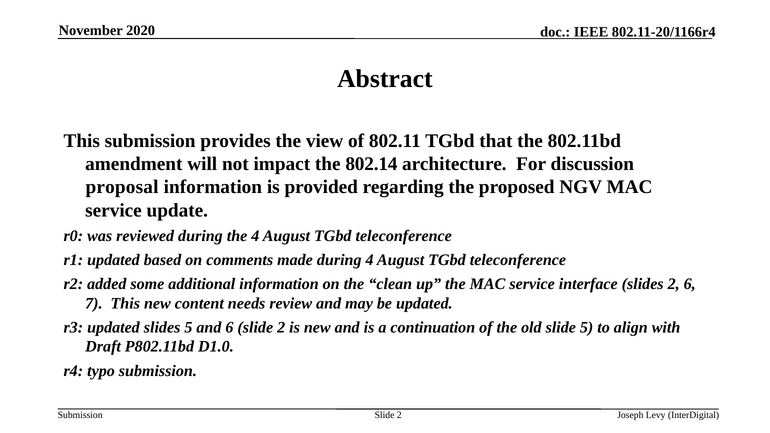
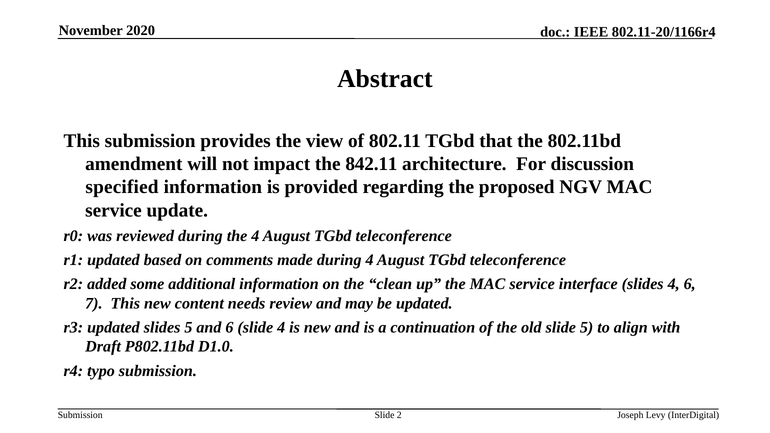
802.14: 802.14 -> 842.11 (371, 164)
proposal: proposal -> specified (122, 187)
slides 2: 2 -> 4 (674, 284)
6 slide 2: 2 -> 4 (281, 327)
